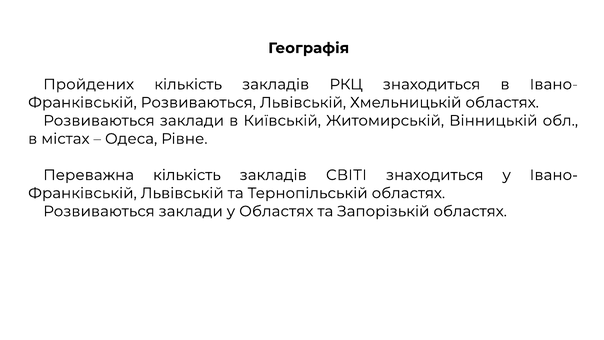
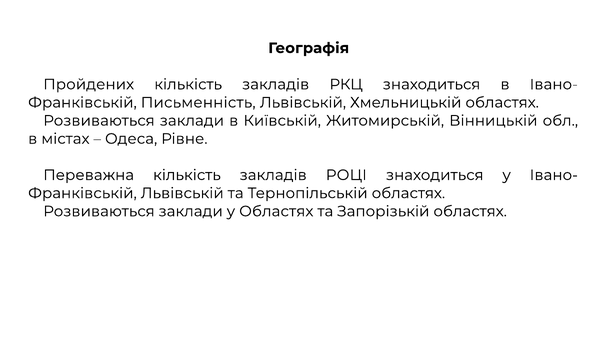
Розвиваються: Розвиваються -> Письменність (198, 102)
СВІТІ: СВІТІ -> РОЦІ (346, 175)
